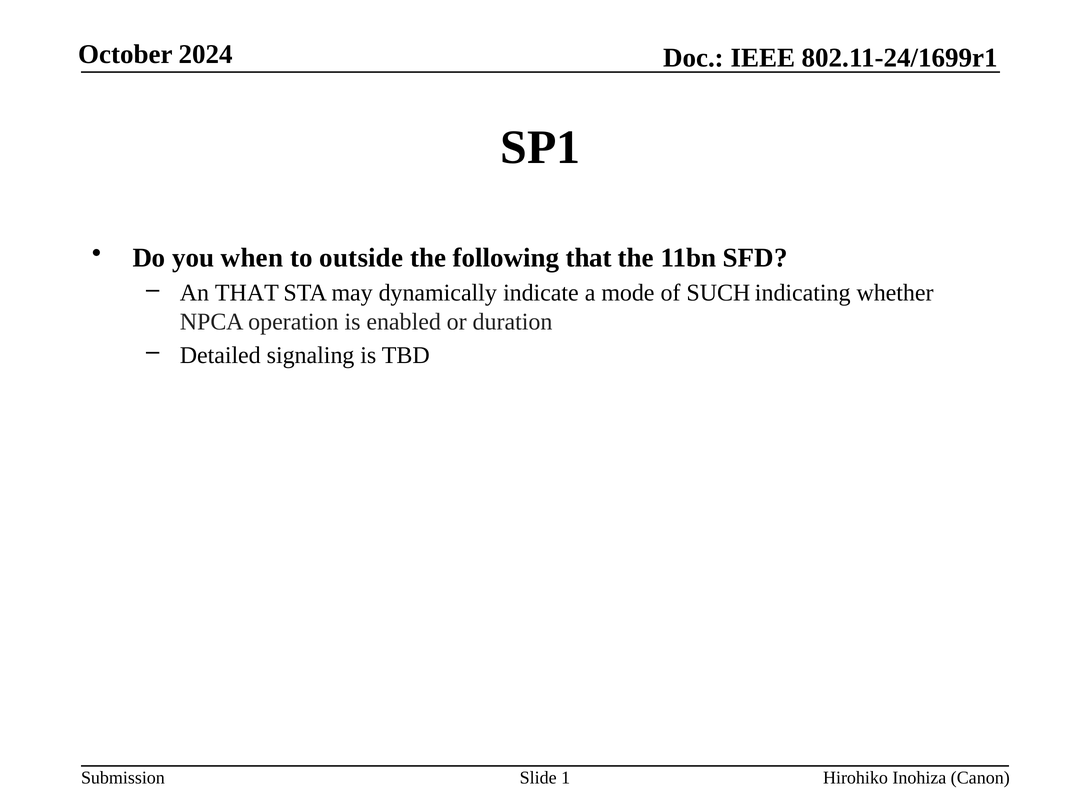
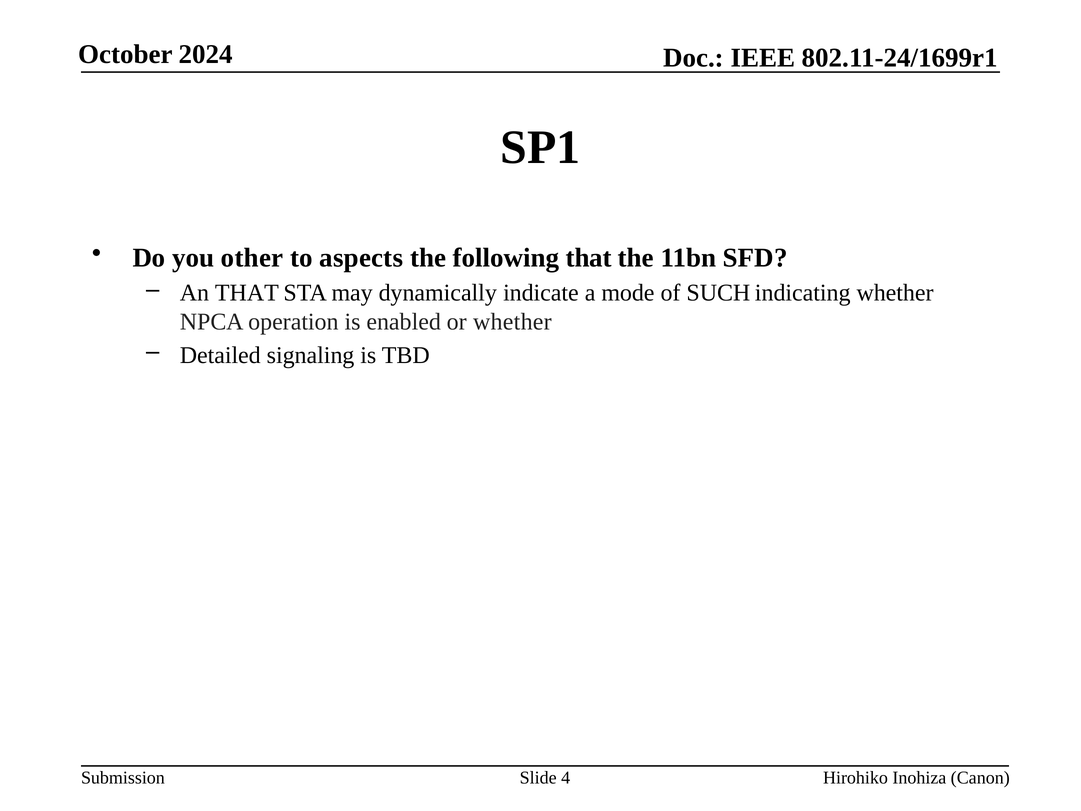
when: when -> other (252, 258)
outside: outside -> aspects (361, 258)
or duration: duration -> whether (512, 322)
1: 1 -> 4 (566, 778)
